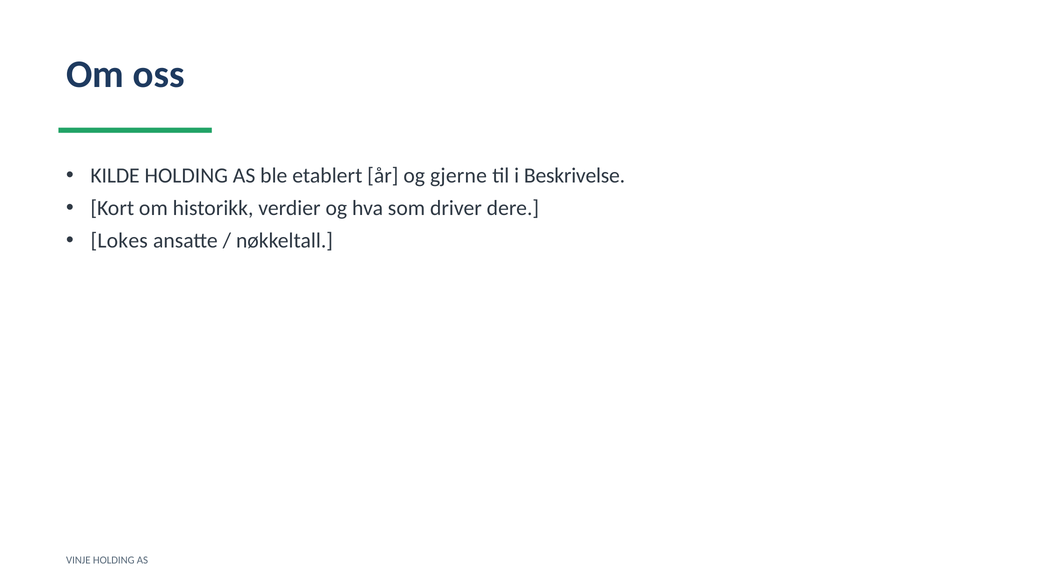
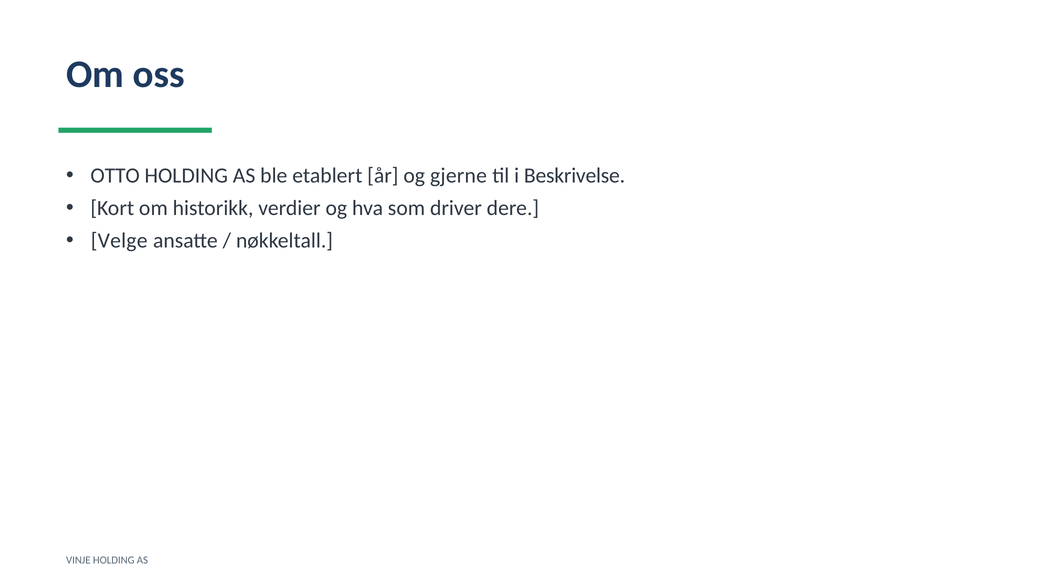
KILDE: KILDE -> OTTO (115, 176)
Lokes: Lokes -> Velge (119, 241)
